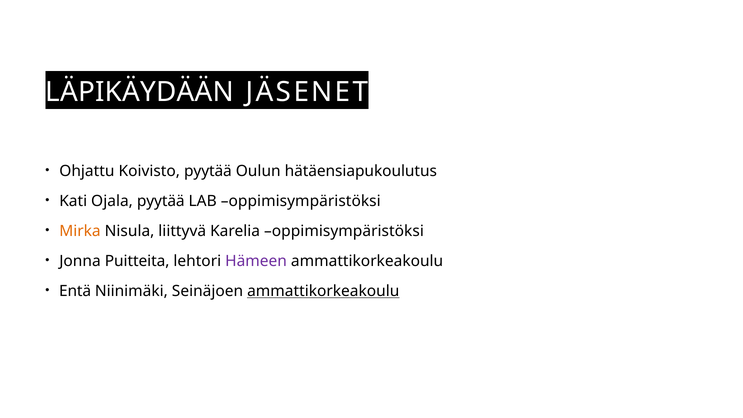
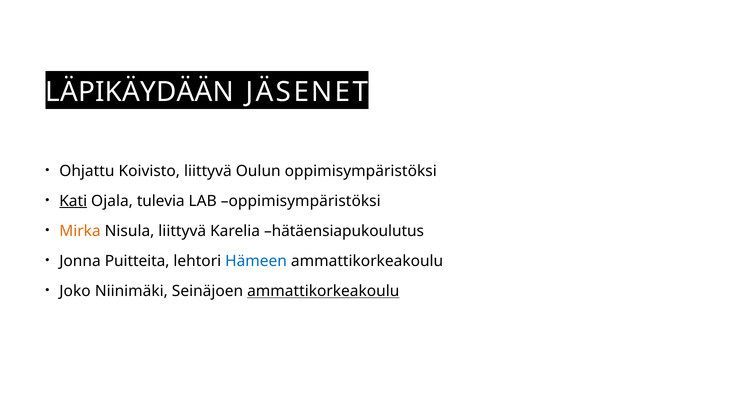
Koivisto pyytää: pyytää -> liittyvä (208, 171)
Oulun hätäensiapukoulutus: hätäensiapukoulutus -> oppimisympäristöksi (361, 171)
Kati underline: none -> present (73, 201)
Ojala pyytää: pyytää -> tulevia (161, 201)
Karelia oppimisympäristöksi: oppimisympäristöksi -> hätäensiapukoulutus (344, 231)
Hämeen colour: purple -> blue (256, 261)
Entä: Entä -> Joko (75, 291)
